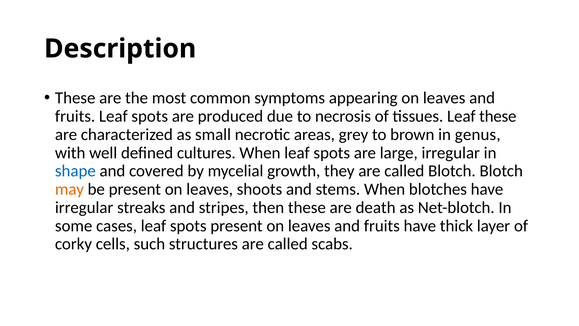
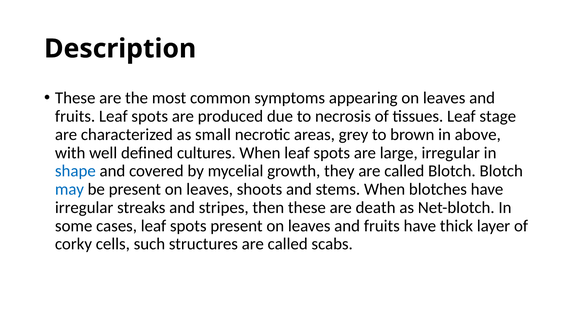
Leaf these: these -> stage (498, 116)
genus: genus -> above (478, 134)
may colour: orange -> blue (69, 189)
